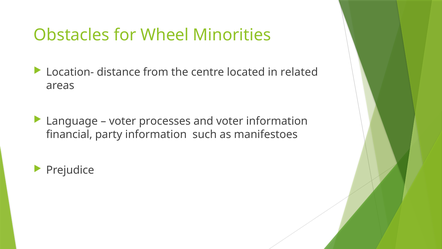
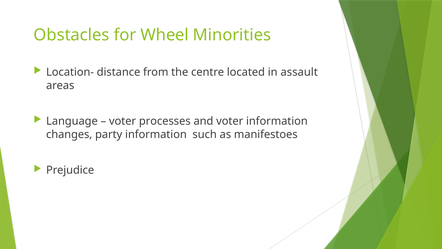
related: related -> assault (299, 72)
financial: financial -> changes (69, 134)
